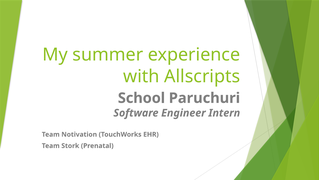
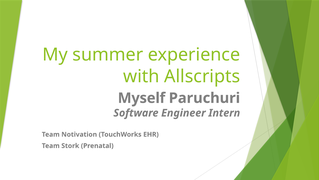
School: School -> Myself (141, 98)
